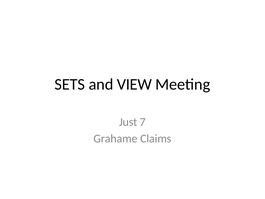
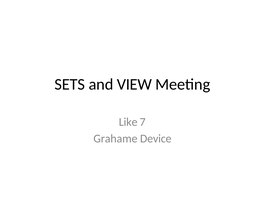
Just: Just -> Like (128, 122)
Claims: Claims -> Device (156, 138)
